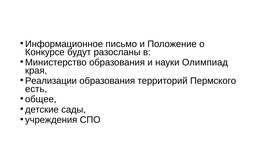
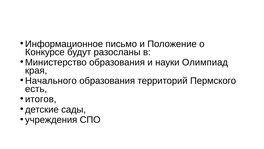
Реализации: Реализации -> Начального (51, 81)
общее: общее -> итогов (41, 99)
